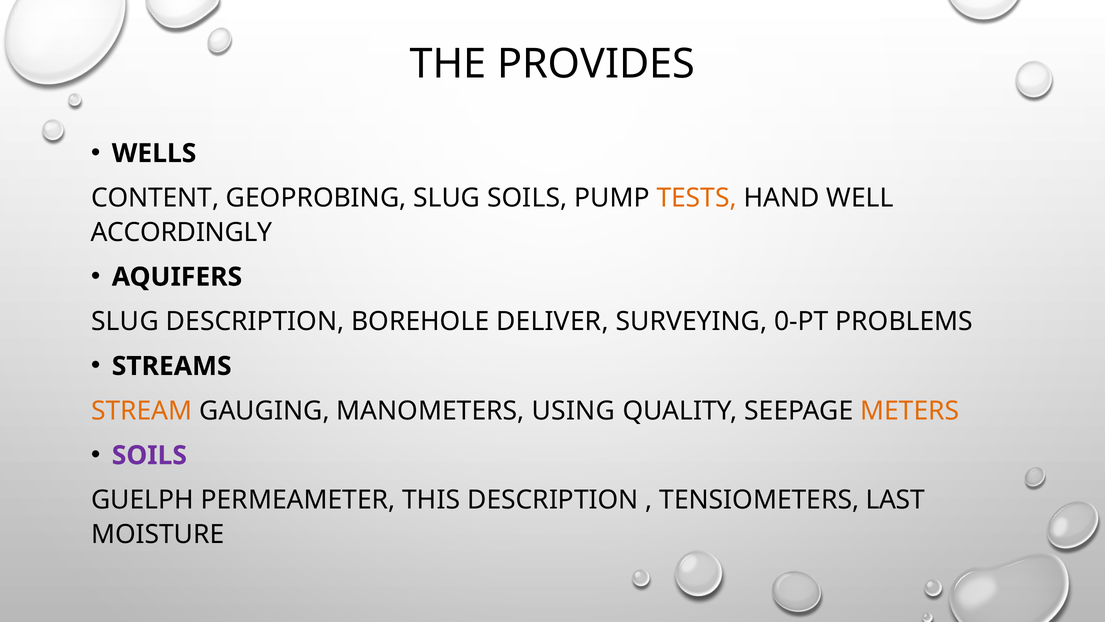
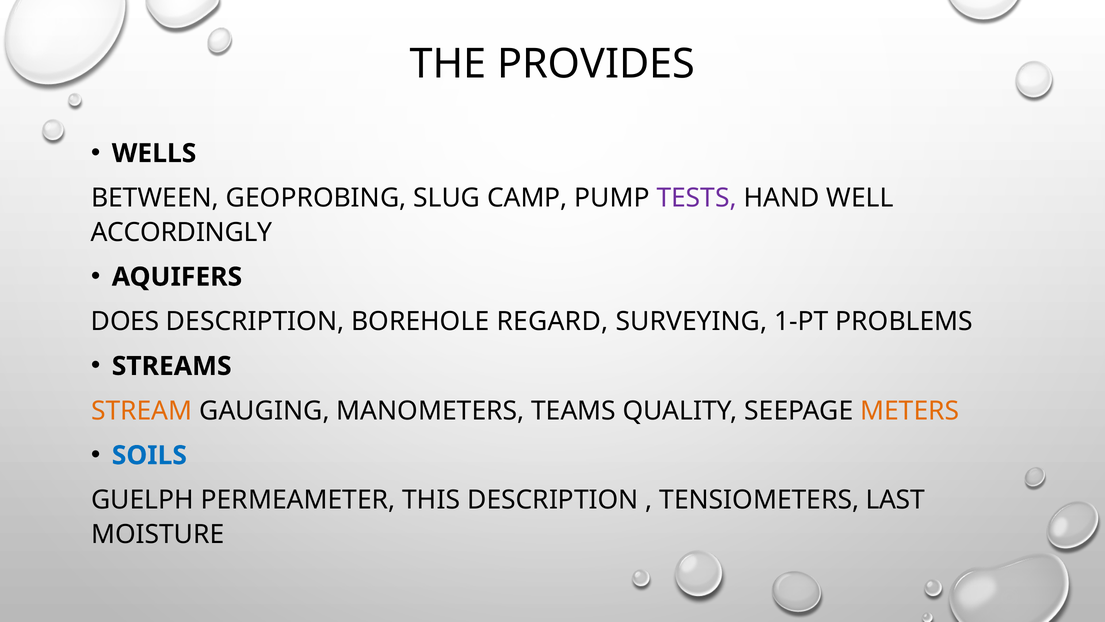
CONTENT: CONTENT -> BETWEEN (155, 198)
SLUG SOILS: SOILS -> CAMP (527, 198)
TESTS colour: orange -> purple (697, 198)
SLUG: SLUG -> DOES (125, 321)
DELIVER: DELIVER -> REGARD (552, 321)
0-PT: 0-PT -> 1-PT (801, 321)
USING: USING -> TEAMS (574, 411)
SOILS colour: purple -> blue (149, 455)
